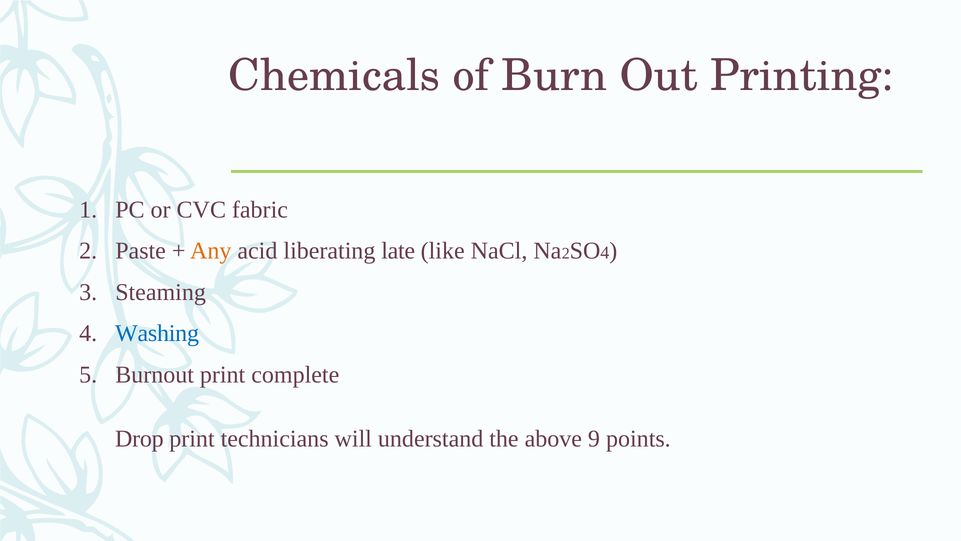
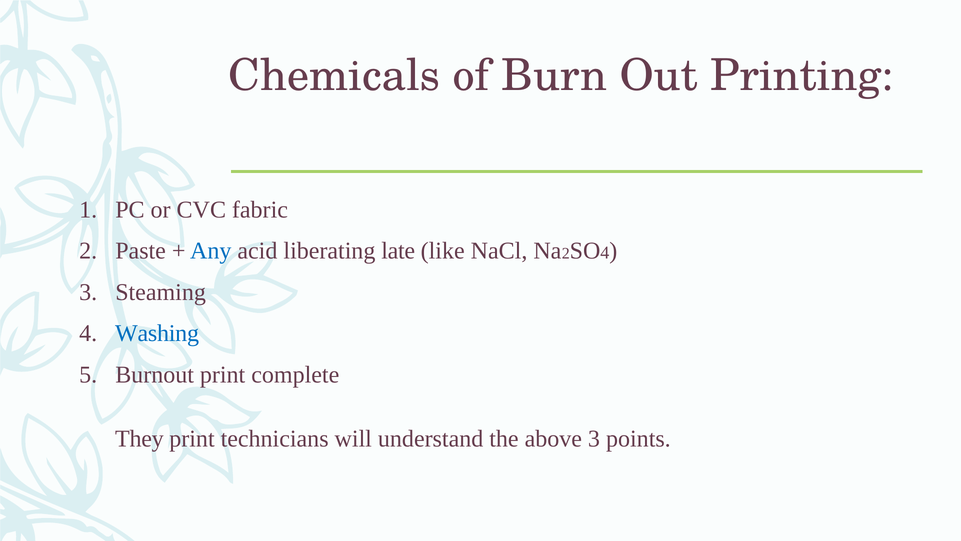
Any colour: orange -> blue (211, 251)
Drop: Drop -> They (139, 439)
above 9: 9 -> 3 (594, 439)
